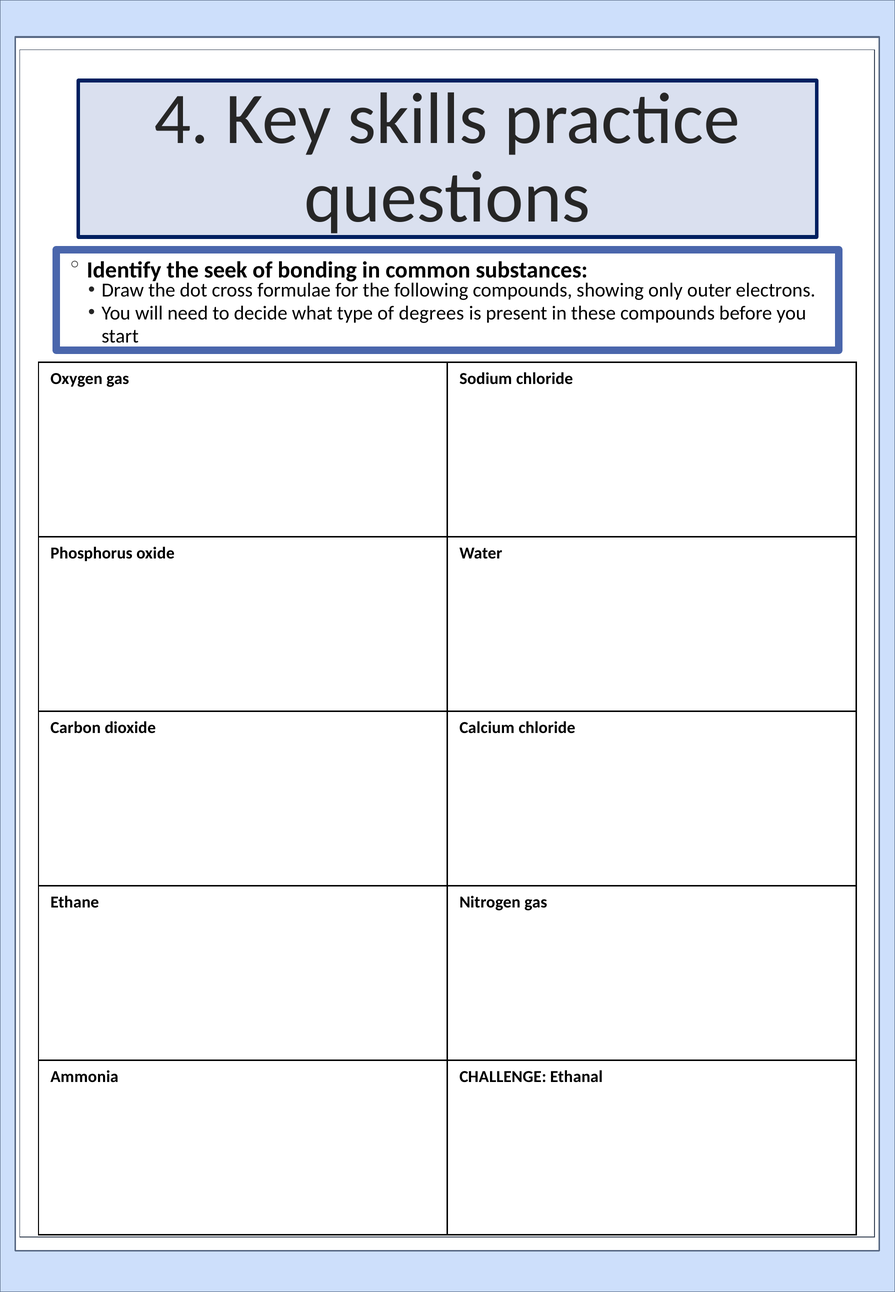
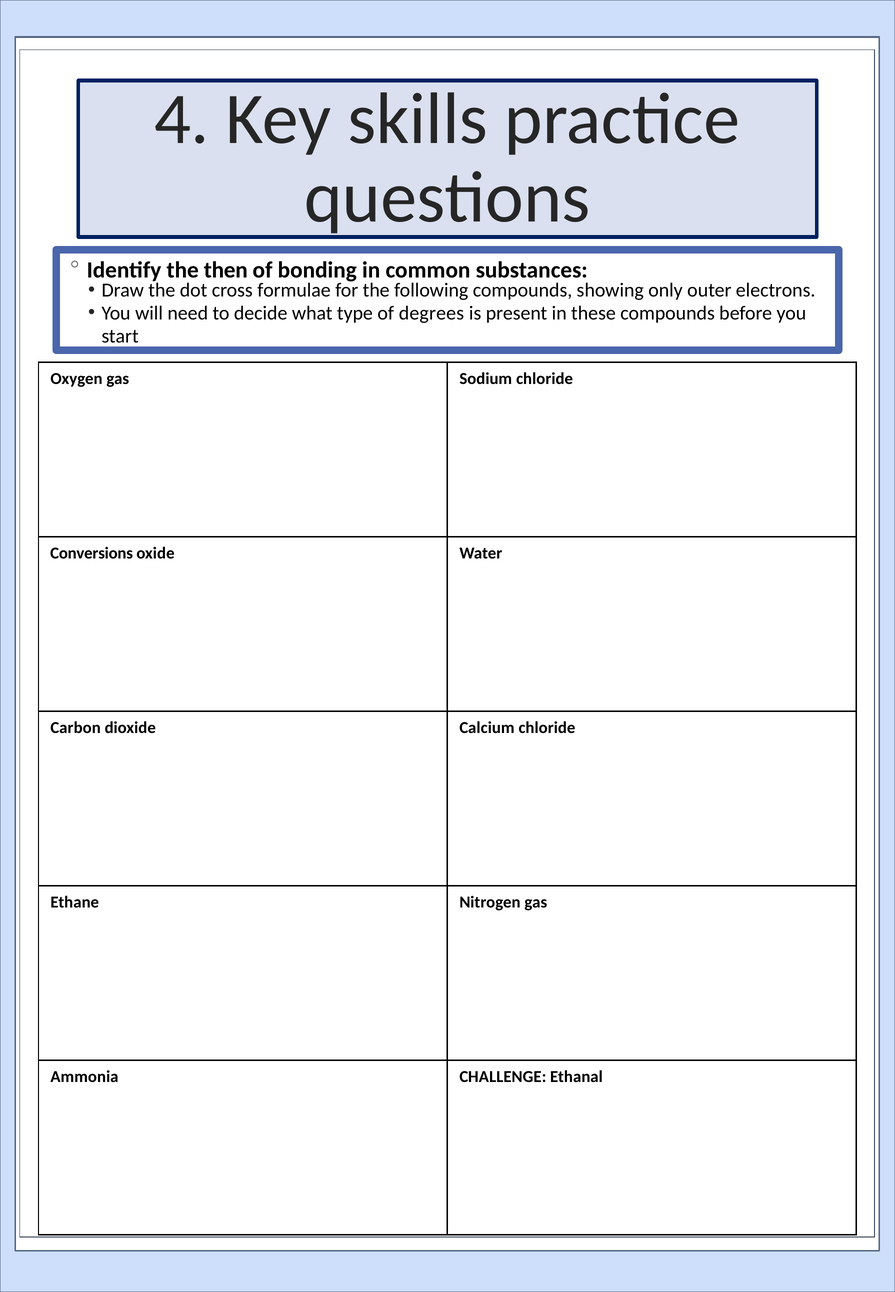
seek: seek -> then (226, 270)
Phosphorus: Phosphorus -> Conversions (92, 554)
